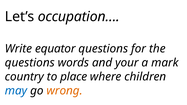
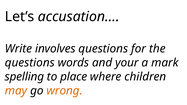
occupation…: occupation… -> accusation… (79, 17)
equator: equator -> involves (55, 49)
country: country -> spelling (24, 77)
may colour: blue -> orange (16, 91)
